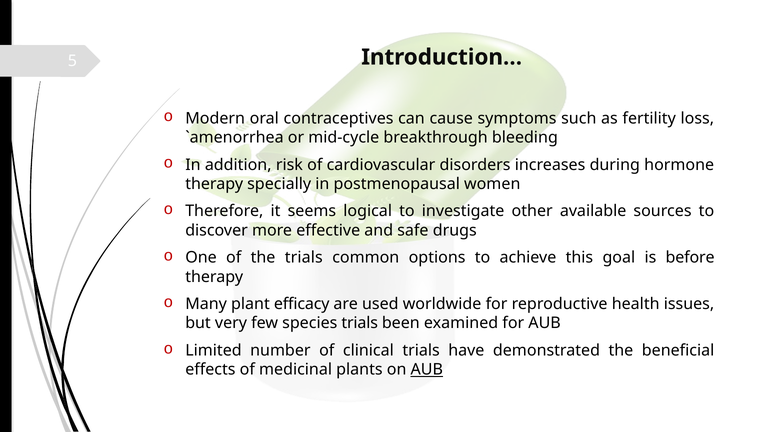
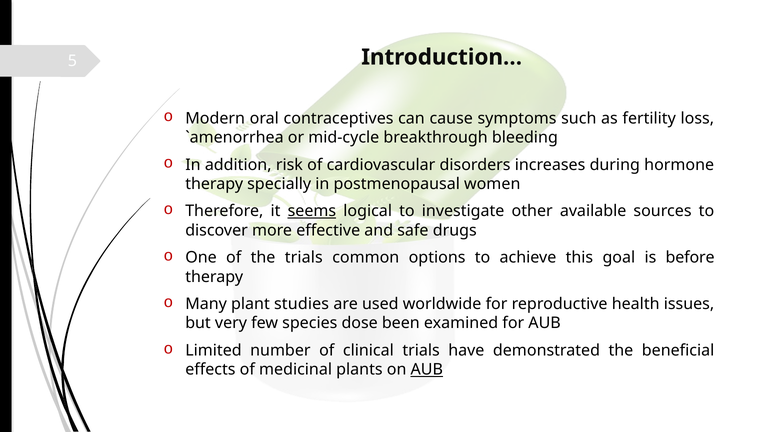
seems underline: none -> present (312, 211)
efficacy: efficacy -> studies (302, 304)
species trials: trials -> dose (360, 324)
